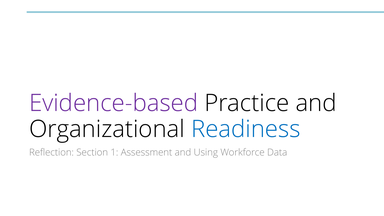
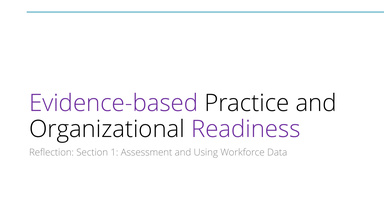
Readiness colour: blue -> purple (246, 129)
